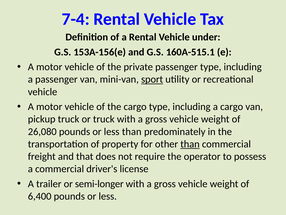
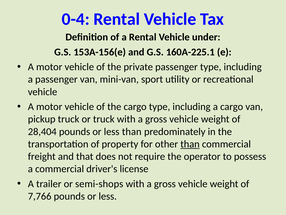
7-4: 7-4 -> 0-4 (76, 19)
160A-515.1: 160A-515.1 -> 160A-225.1 (190, 52)
sport underline: present -> none (152, 79)
26,080: 26,080 -> 28,404 (42, 131)
semi-longer: semi-longer -> semi-shops (99, 183)
6,400: 6,400 -> 7,766 (40, 196)
